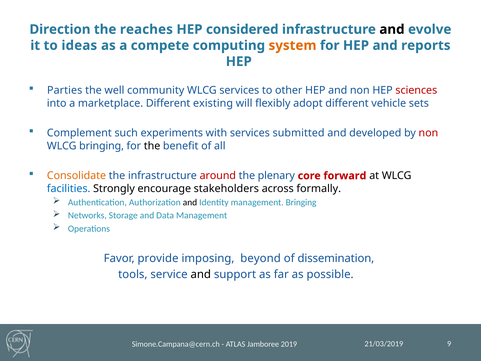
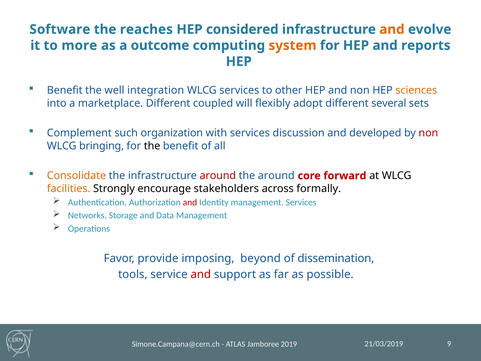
Direction: Direction -> Software (60, 29)
and colour: black -> orange (392, 29)
ideas: ideas -> more (79, 45)
compete: compete -> outcome (160, 45)
Parties: Parties -> Benefit (65, 90)
community: community -> integration (156, 90)
sciences colour: red -> orange (416, 90)
existing: existing -> coupled (213, 103)
vehicle: vehicle -> several (389, 103)
experiments: experiments -> organization (172, 133)
submitted: submitted -> discussion (299, 133)
the plenary: plenary -> around (276, 176)
facilities colour: blue -> orange (69, 188)
and colour: black -> red (190, 202)
management Bringing: Bringing -> Services (301, 202)
and colour: black -> red (201, 274)
